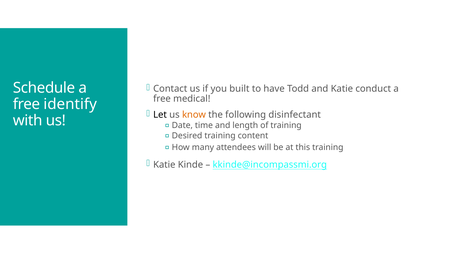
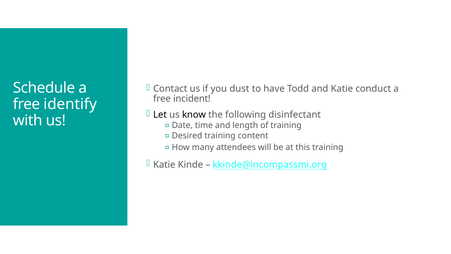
built: built -> dust (239, 89)
medical: medical -> incident (192, 99)
know colour: orange -> black (194, 115)
